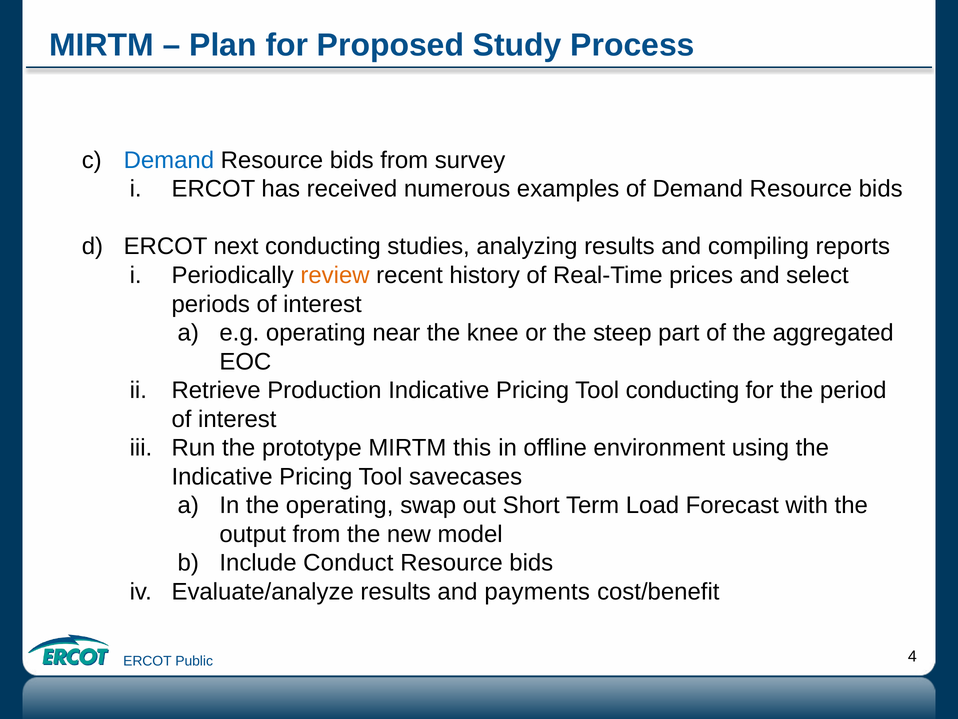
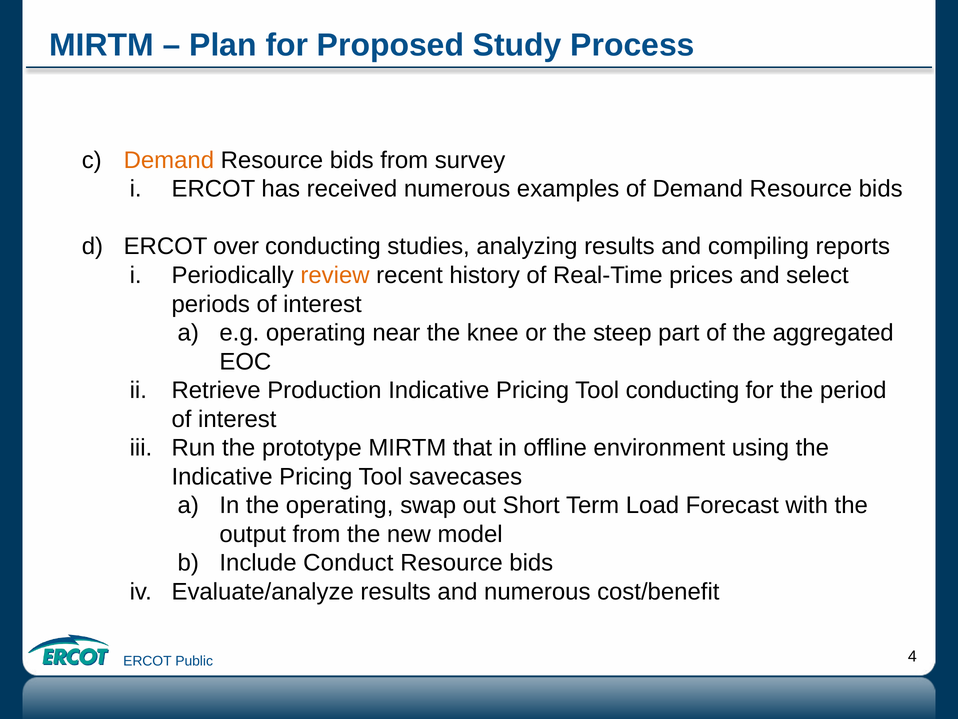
Demand colour: blue -> orange (169, 160)
next: next -> over (236, 246)
this: this -> that (472, 448)
and payments: payments -> numerous (537, 591)
